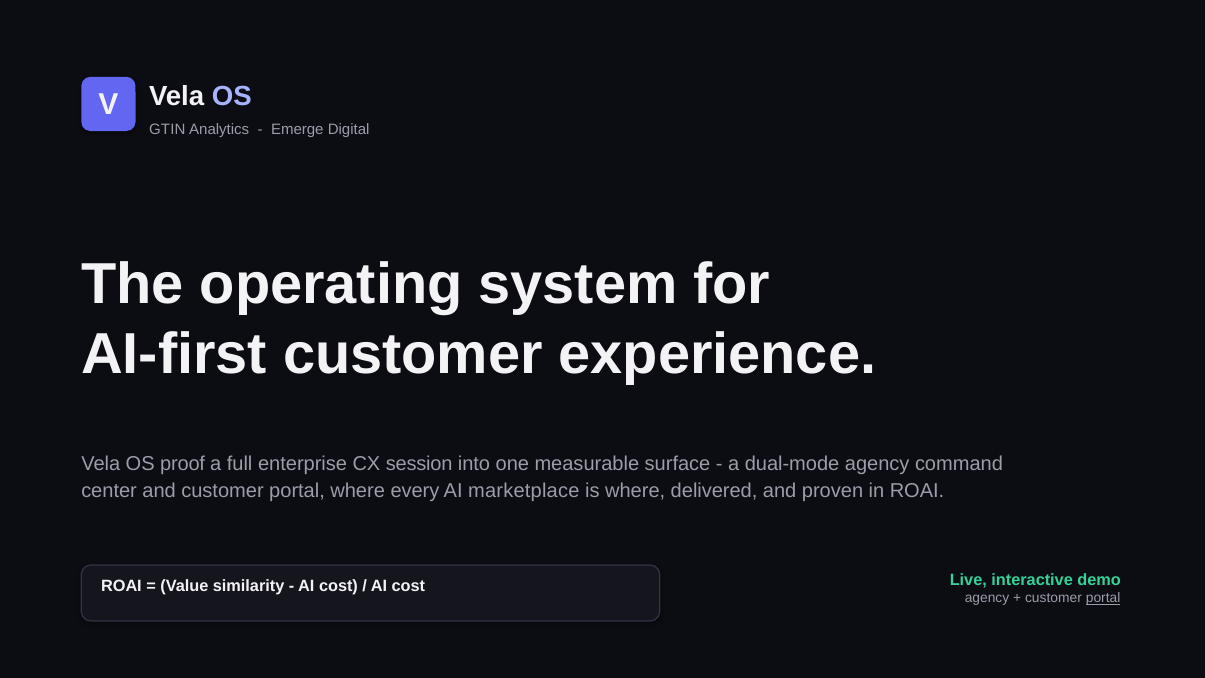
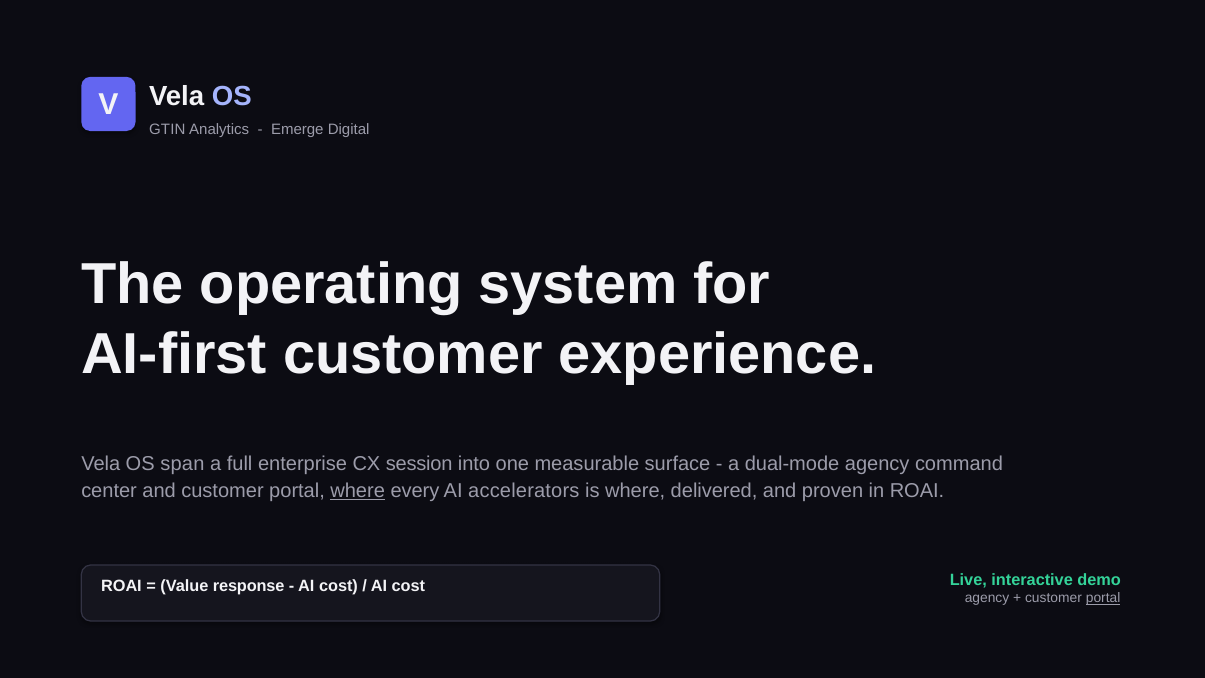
proof: proof -> span (182, 464)
where underline: none -> present (358, 491)
marketplace: marketplace -> accelerators (524, 491)
similarity: similarity -> response (249, 586)
